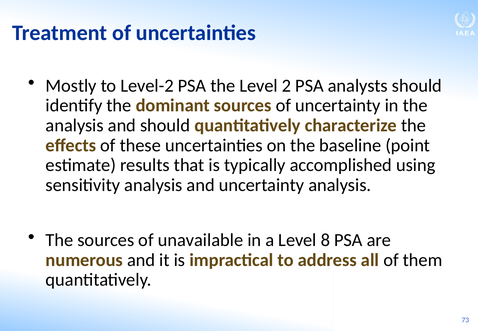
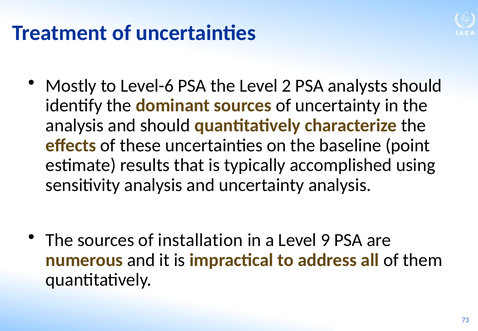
Level-2: Level-2 -> Level-6 (147, 86)
unavailable: unavailable -> installation (200, 240)
8: 8 -> 9 (325, 240)
